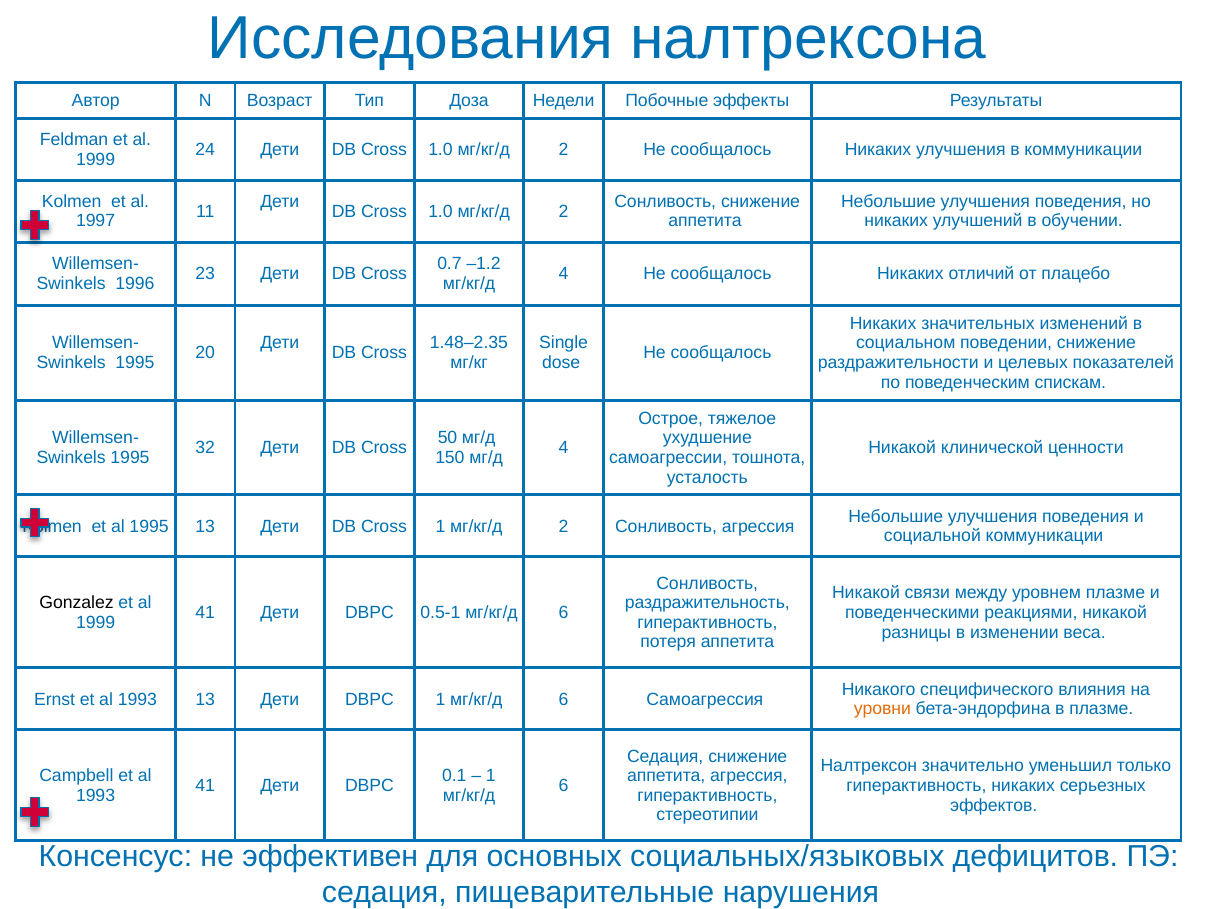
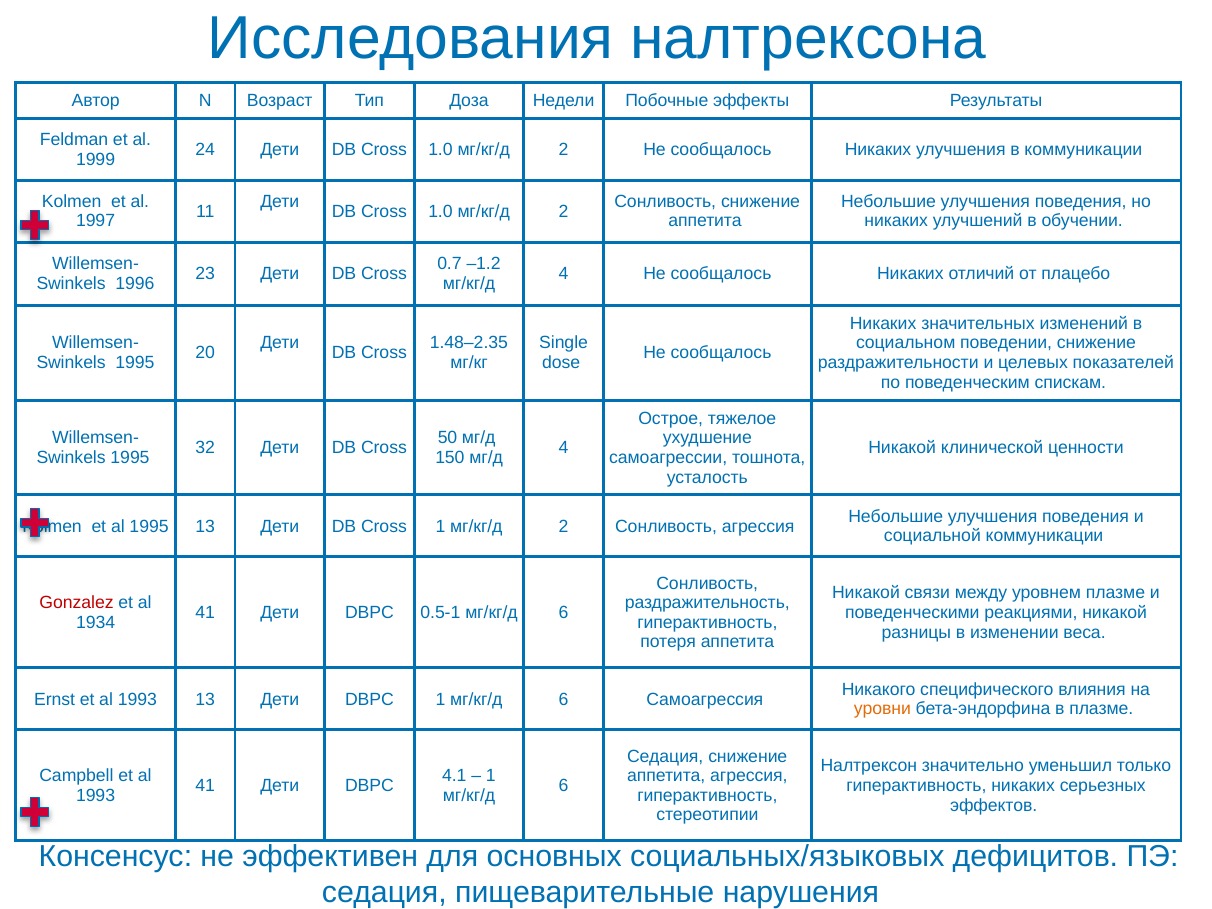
Gonzalez colour: black -> red (77, 603)
1999: 1999 -> 1934 (96, 623)
0.1: 0.1 -> 4.1 (454, 776)
